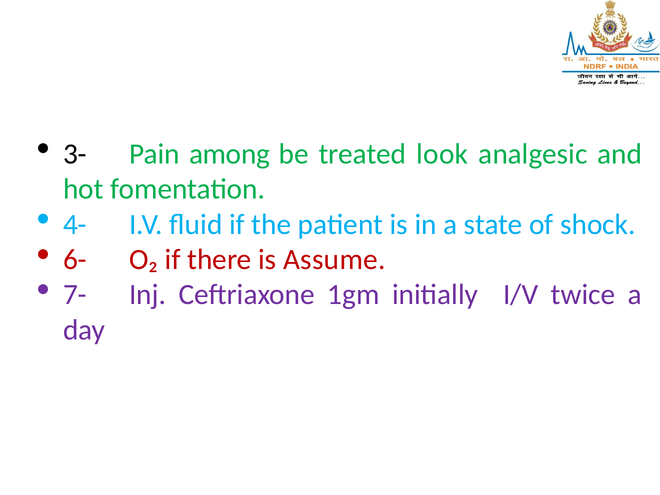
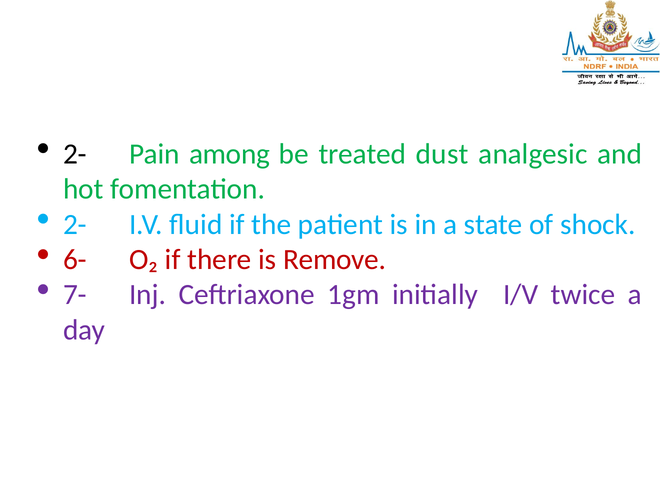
3-: 3- -> 2- (75, 154)
look: look -> dust (442, 154)
4-: 4- -> 2- (75, 224)
Assume: Assume -> Remove (335, 260)
